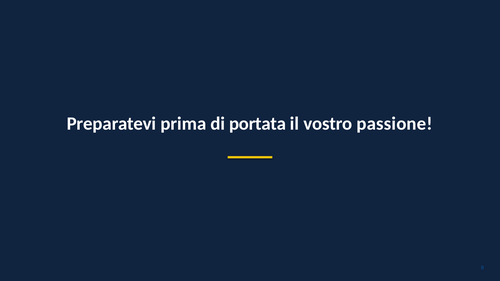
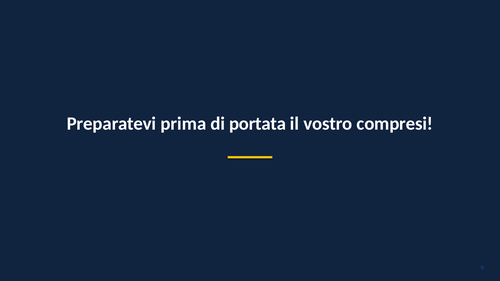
passione: passione -> compresi (395, 124)
